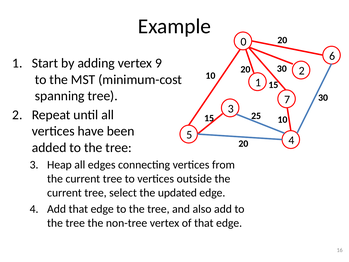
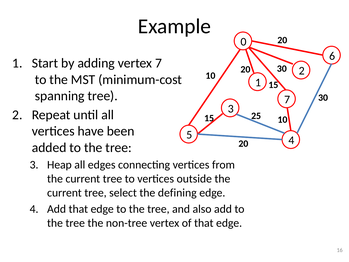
vertex 9: 9 -> 7 (159, 63)
updated: updated -> defining (177, 193)
